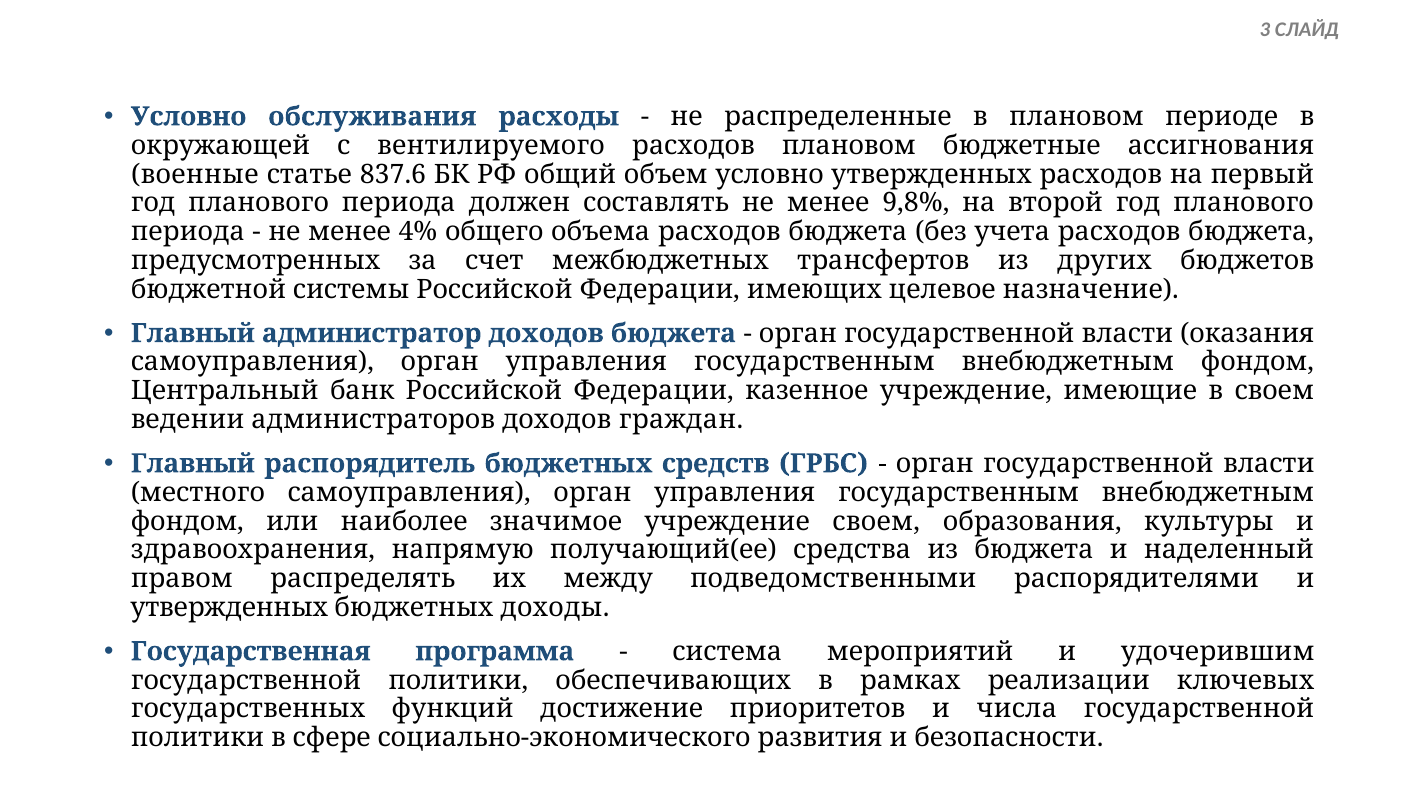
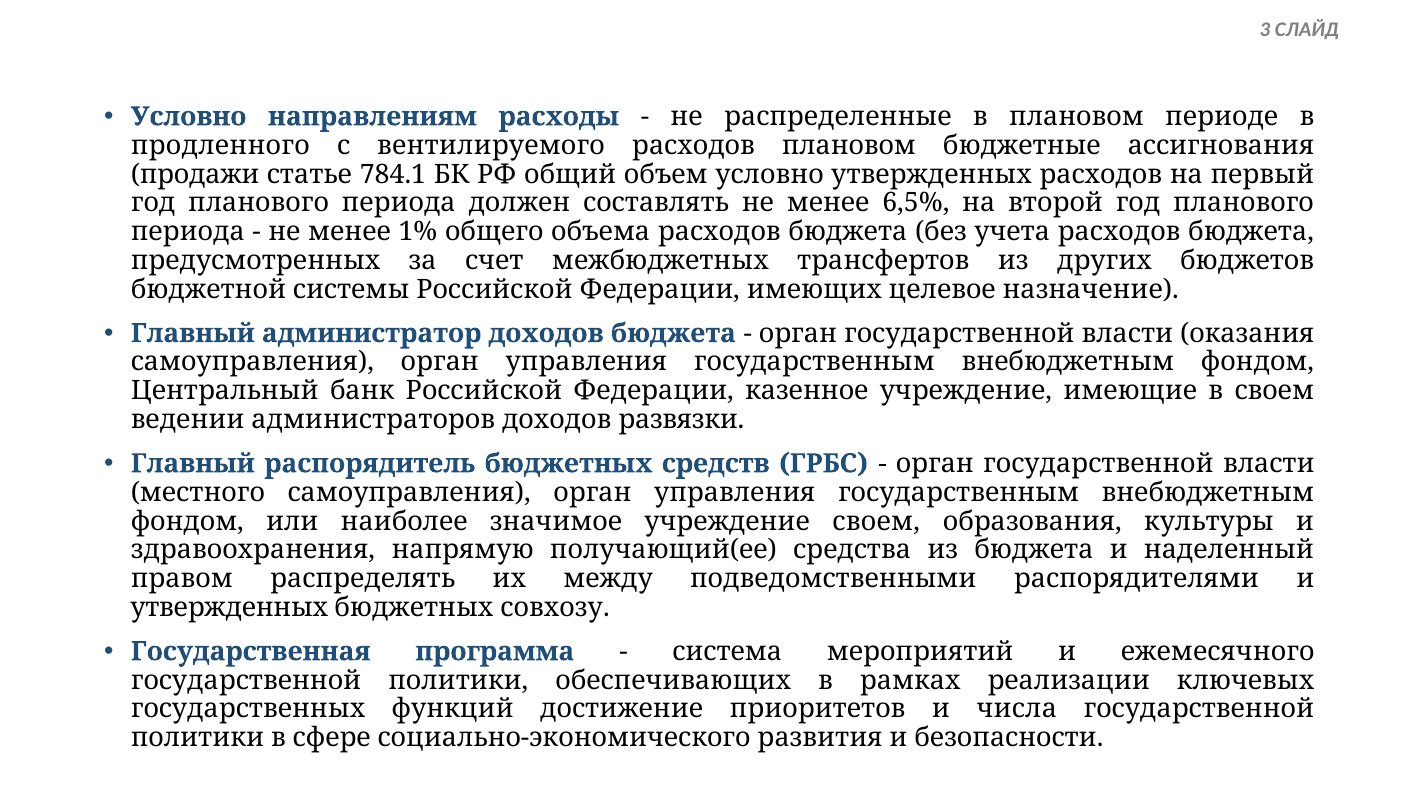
обслуживания: обслуживания -> направлениям (372, 117)
окружающей: окружающей -> продленного (220, 145)
военные: военные -> продажи (195, 174)
837.6: 837.6 -> 784.1 (393, 174)
9,8%: 9,8% -> 6,5% (916, 203)
4%: 4% -> 1% (418, 232)
граждан: граждан -> развязки (681, 420)
доходы: доходы -> совхозу (555, 608)
удочерившим: удочерившим -> ежемесячного (1218, 651)
